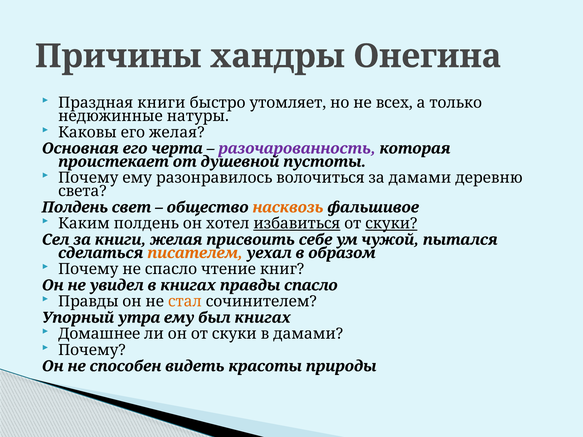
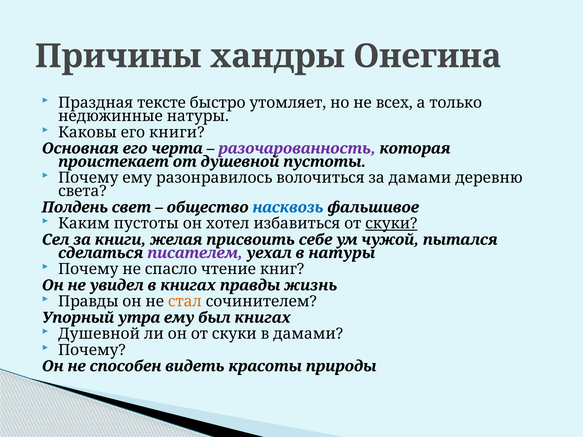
Праздная книги: книги -> тексте (162, 103)
его желая: желая -> книги (177, 132)
насквозь colour: orange -> blue (288, 207)
Каким полдень: полдень -> пустоты (146, 224)
избавиться underline: present -> none (297, 224)
писателем colour: orange -> purple (195, 253)
в образом: образом -> натуры (342, 253)
правды спасло: спасло -> жизнь (311, 285)
Домашнее: Домашнее -> Душевной (99, 334)
